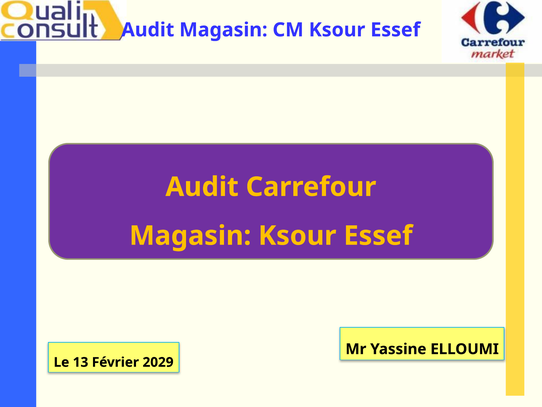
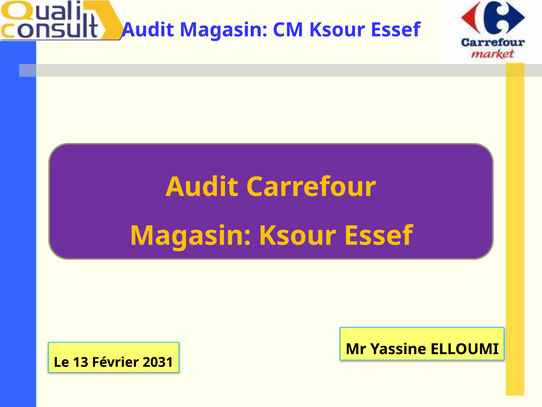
2029: 2029 -> 2031 (158, 362)
